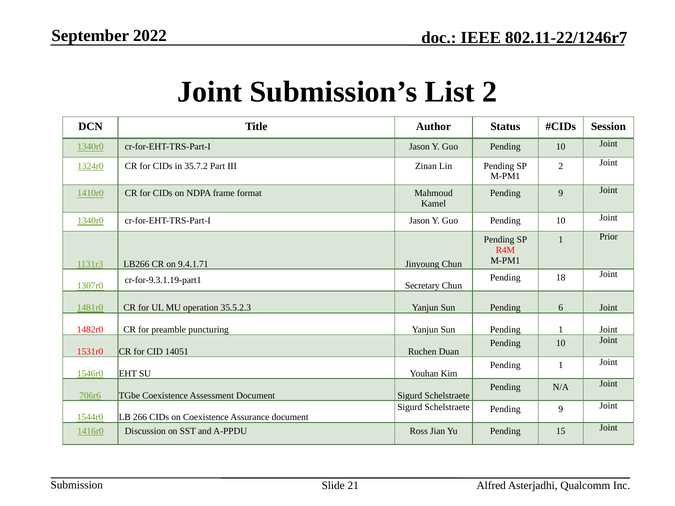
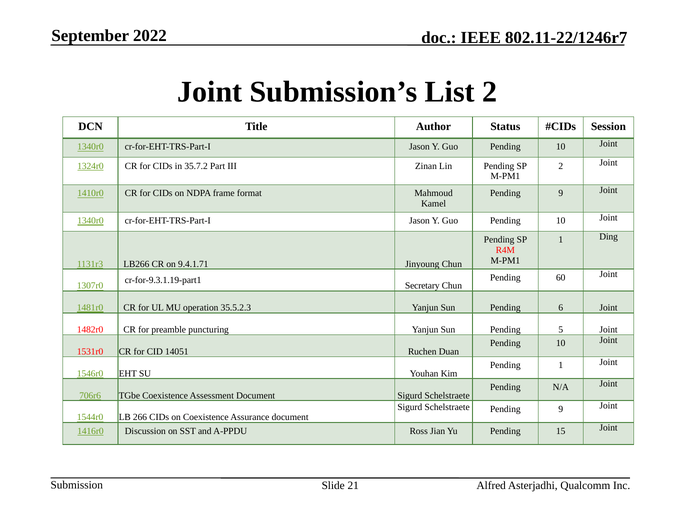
Prior: Prior -> Ding (609, 237)
18: 18 -> 60 (561, 278)
Sun Pending 1: 1 -> 5 (561, 330)
